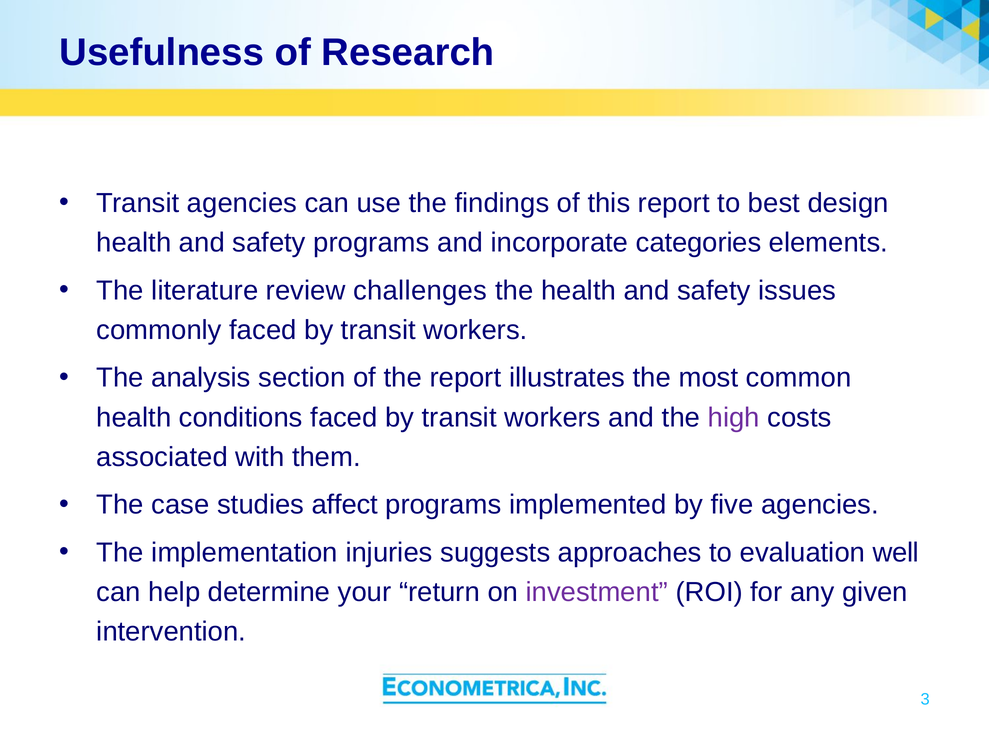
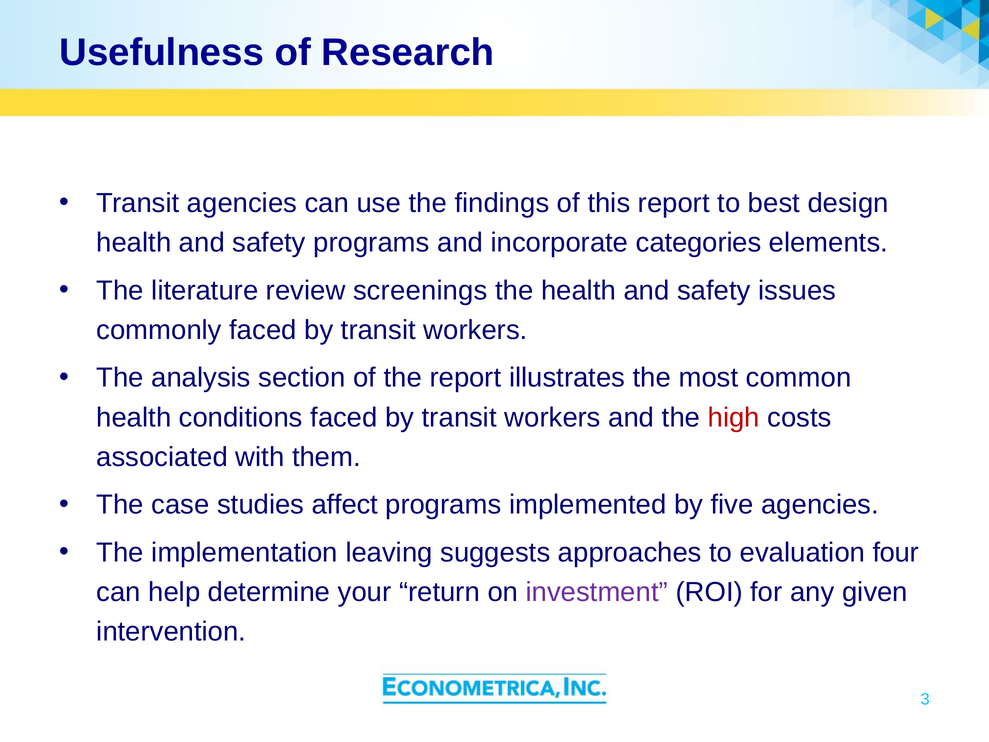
challenges: challenges -> screenings (420, 290)
high colour: purple -> red (734, 417)
injuries: injuries -> leaving (389, 553)
well: well -> four (896, 553)
